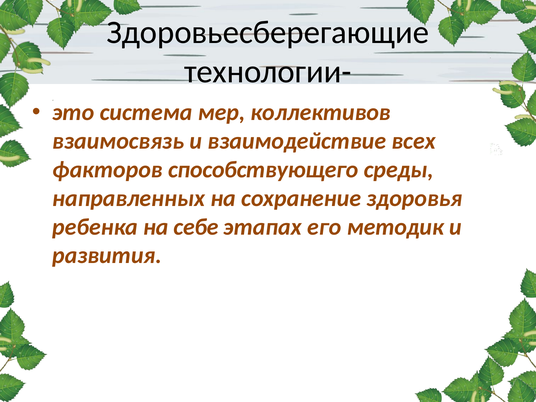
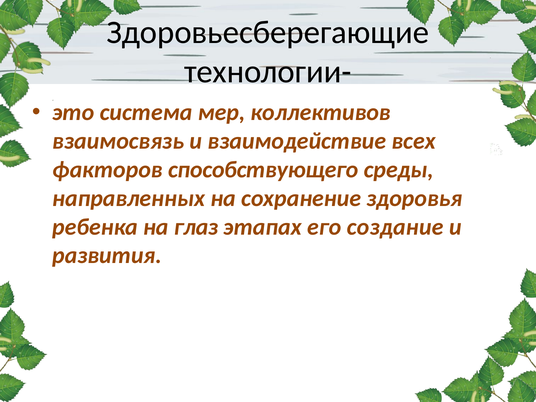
себе: себе -> глаз (196, 227)
методик: методик -> создание (395, 227)
